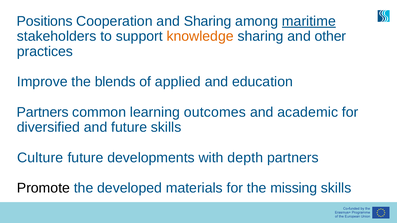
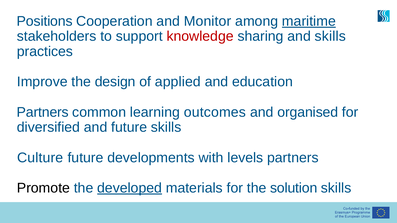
and Sharing: Sharing -> Monitor (208, 21)
knowledge colour: orange -> red (200, 36)
and other: other -> skills (330, 36)
blends: blends -> design (115, 82)
academic: academic -> organised (308, 112)
depth: depth -> levels (245, 158)
developed underline: none -> present (130, 188)
missing: missing -> solution (294, 188)
